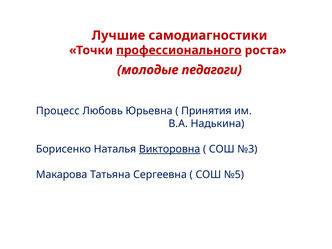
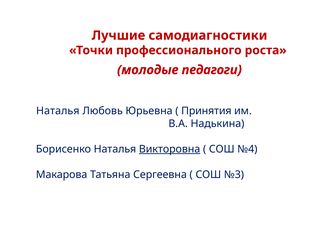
профессионального underline: present -> none (179, 50)
Процесс: Процесс -> Наталья (58, 111)
№3: №3 -> №4 (247, 149)
№5: №5 -> №3 (234, 175)
